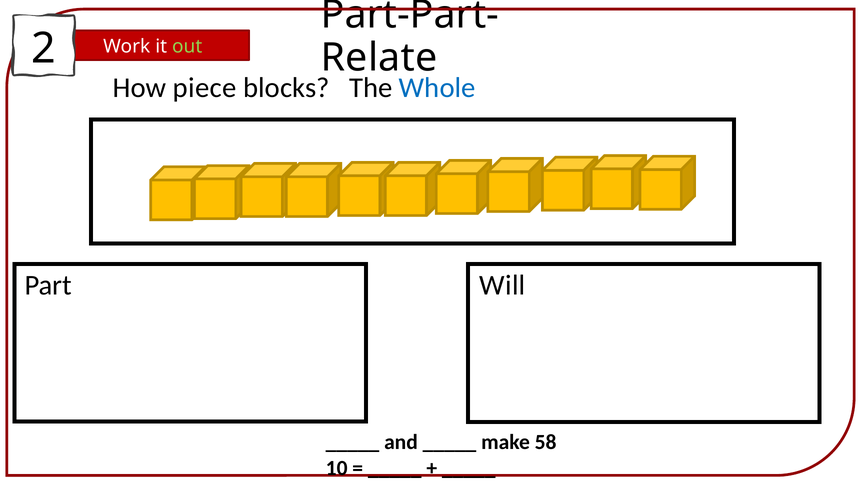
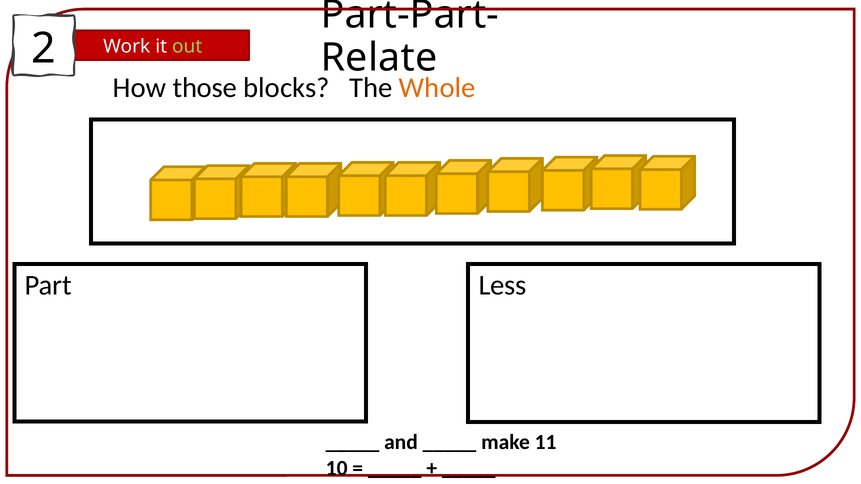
piece: piece -> those (205, 88)
Whole colour: blue -> orange (437, 88)
Will: Will -> Less (503, 286)
58: 58 -> 11 (546, 443)
